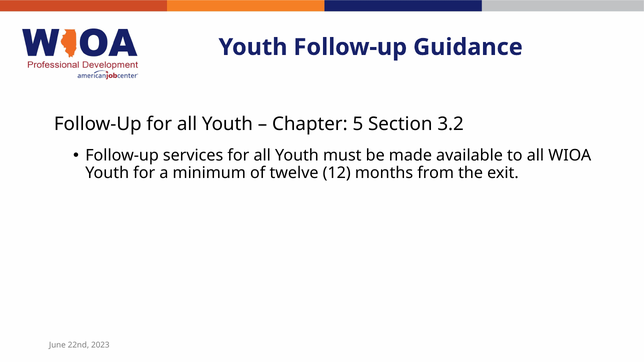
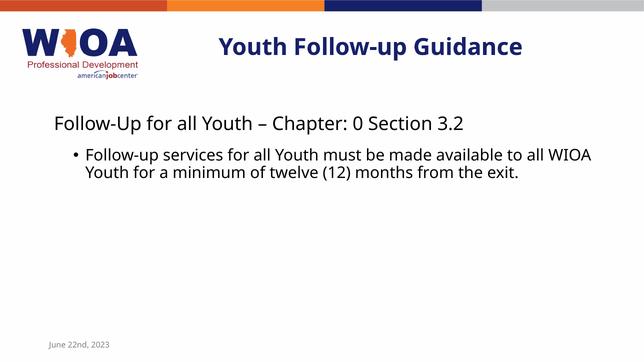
5: 5 -> 0 (358, 124)
